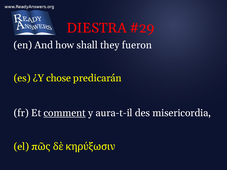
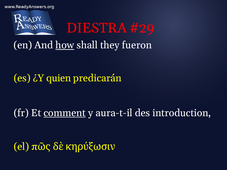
how underline: none -> present (65, 45)
chose: chose -> quien (59, 78)
misericordia: misericordia -> introduction (182, 113)
